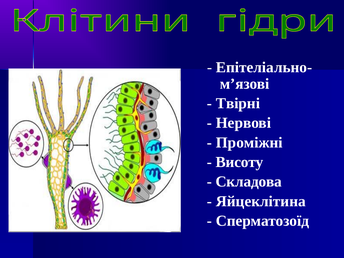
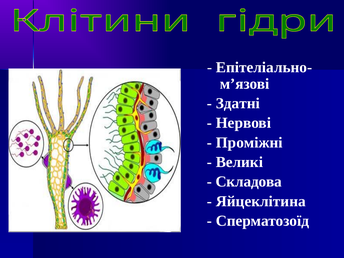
Твірні: Твірні -> Здатні (238, 103)
Висоту: Висоту -> Великі (239, 162)
